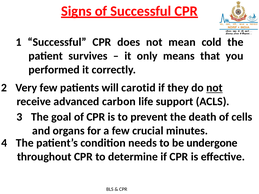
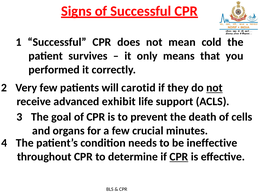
carbon: carbon -> exhibit (119, 102)
undergone: undergone -> ineffective (212, 143)
CPR underline: none -> present (179, 157)
